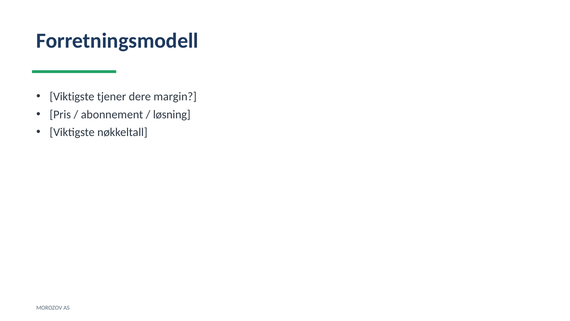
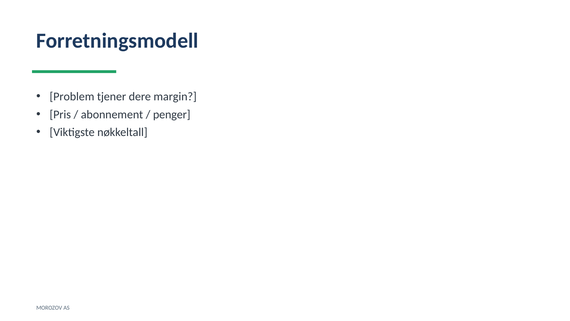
Viktigste: Viktigste -> Problem (72, 97)
løsning: løsning -> penger (172, 114)
